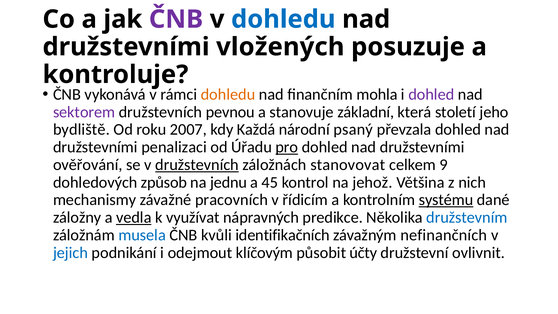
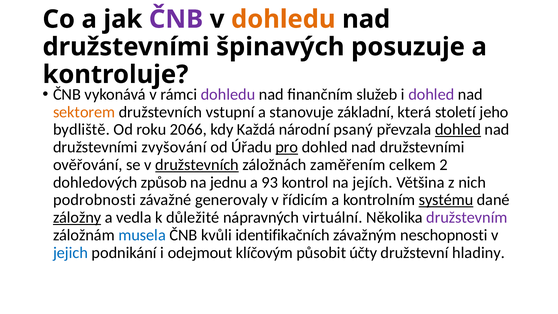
dohledu colour: blue -> orange (283, 19)
vložených: vložených -> špinavých (280, 47)
dohledu colour: orange -> purple (228, 94)
mohla: mohla -> služeb (377, 94)
sektorem colour: purple -> orange (84, 112)
pevnou: pevnou -> vstupní (230, 112)
2007: 2007 -> 2066 (188, 130)
dohled underline: none -> present (458, 130)
penalizaci: penalizaci -> zvyšování (174, 147)
stanovovat: stanovovat -> zaměřením (348, 165)
9: 9 -> 2 (444, 165)
45: 45 -> 93 (270, 182)
jehož: jehož -> jejích (372, 182)
mechanismy: mechanismy -> podrobnosti (94, 200)
pracovních: pracovních -> generovaly (232, 200)
záložny underline: none -> present (77, 217)
vedla underline: present -> none (134, 217)
využívat: využívat -> důležité (193, 217)
predikce: predikce -> virtuální (333, 217)
družstevním colour: blue -> purple (467, 217)
nefinančních: nefinančních -> neschopnosti (444, 235)
ovlivnit: ovlivnit -> hladiny (479, 253)
